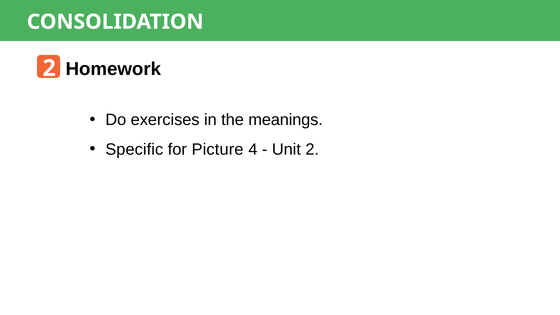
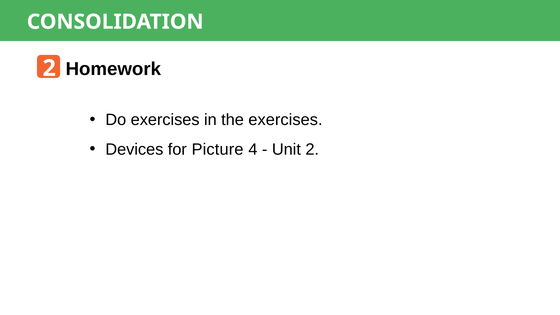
the meanings: meanings -> exercises (285, 120)
Specific: Specific -> Devices (134, 149)
